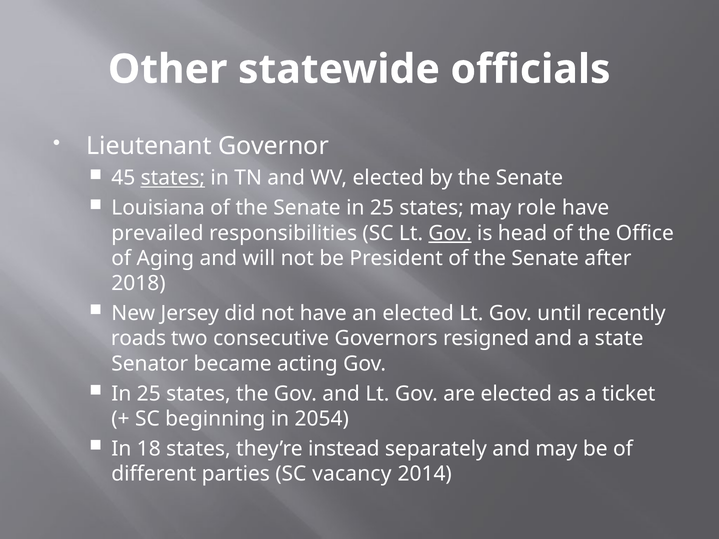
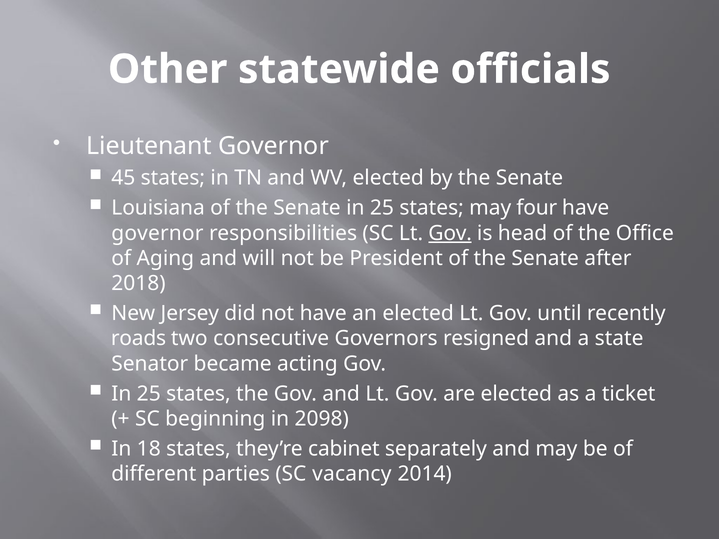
states underline: present -> none (173, 178)
role: role -> four (537, 208)
prevailed: prevailed -> governor (157, 233)
2054: 2054 -> 2098 (322, 419)
instead: instead -> cabinet (344, 449)
